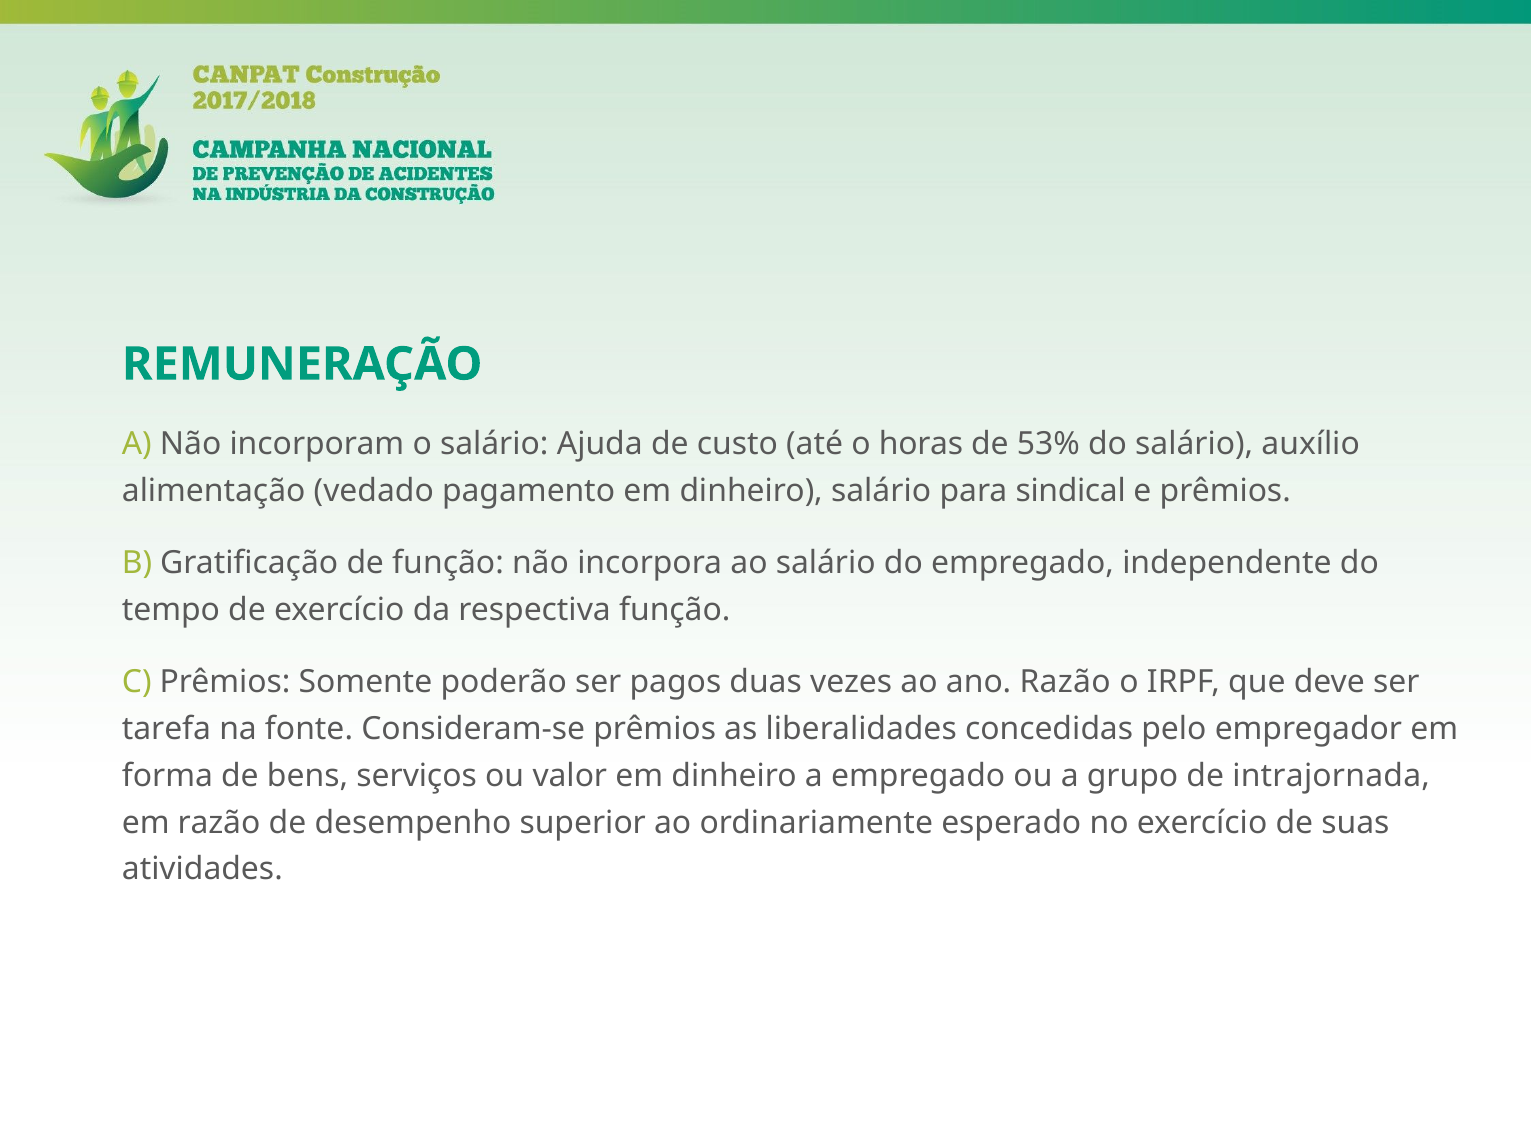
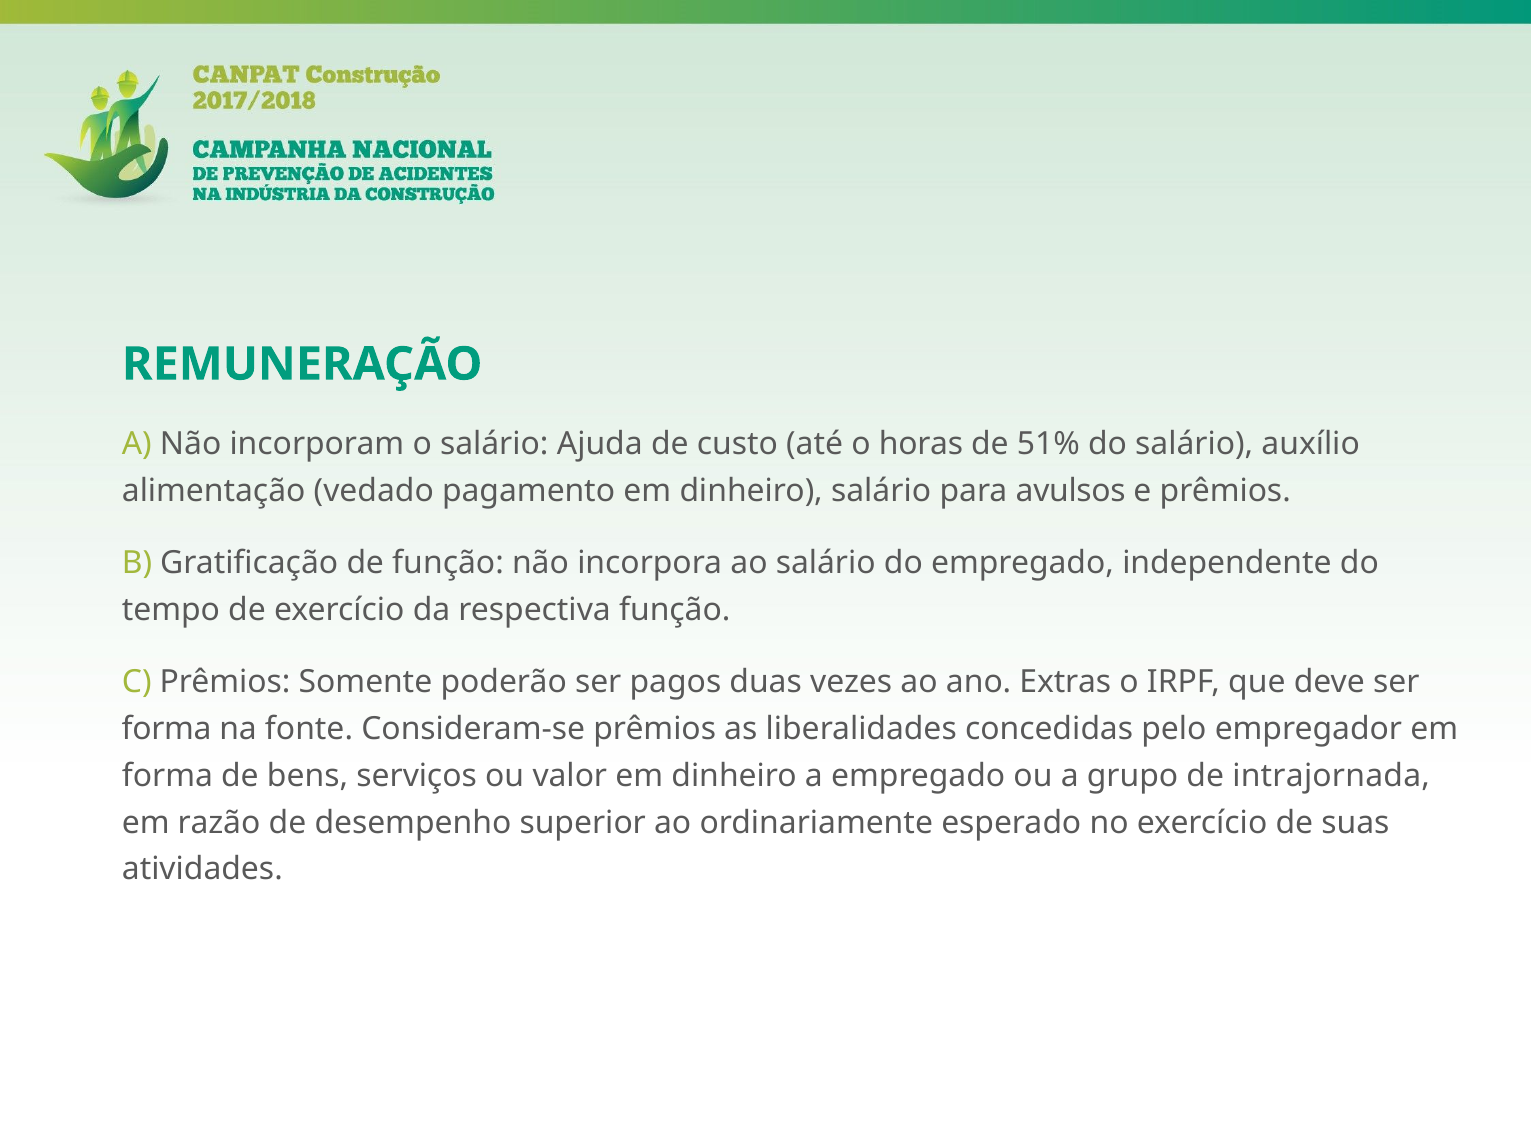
53%: 53% -> 51% (1048, 444)
sindical: sindical -> avulsos (1071, 491)
ano Razão: Razão -> Extras (1065, 683)
tarefa: tarefa -> forma (167, 729)
